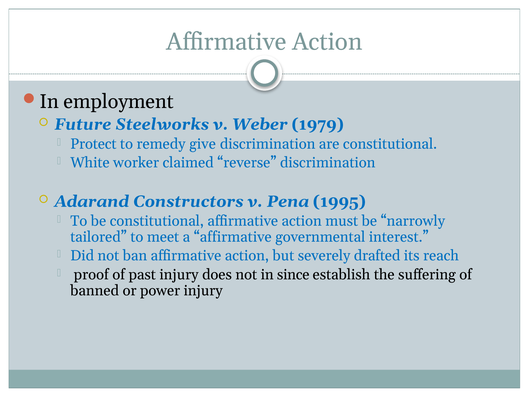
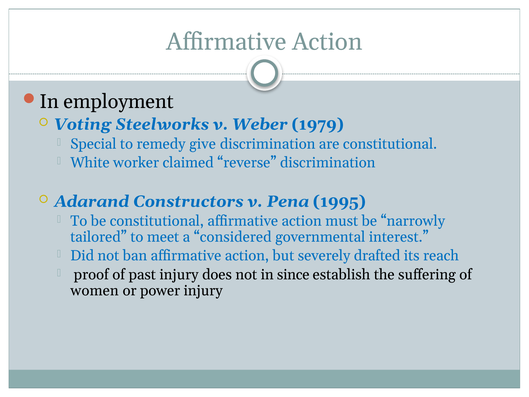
Future: Future -> Voting (83, 124)
Protect: Protect -> Special (93, 144)
a affirmative: affirmative -> considered (233, 237)
banned: banned -> women (95, 290)
